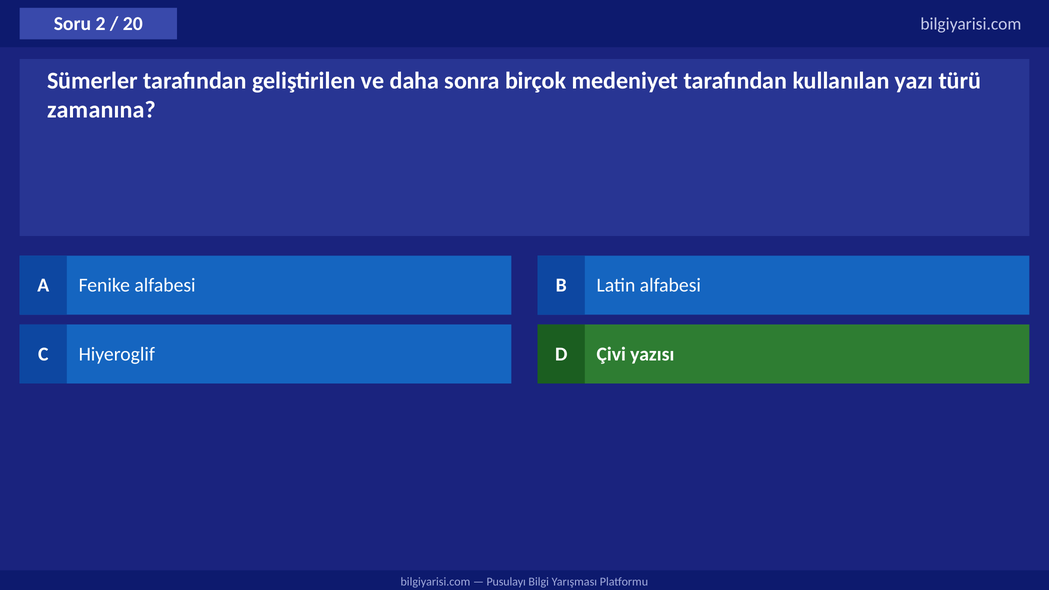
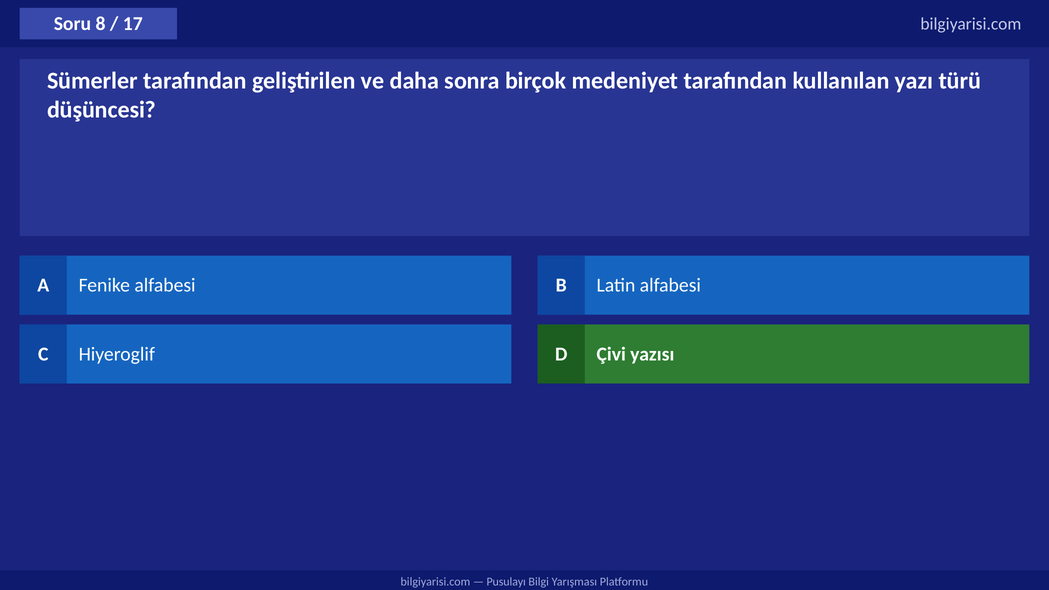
2: 2 -> 8 (101, 24)
20: 20 -> 17 (133, 24)
zamanına: zamanına -> düşüncesi (102, 110)
